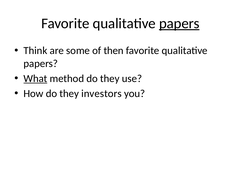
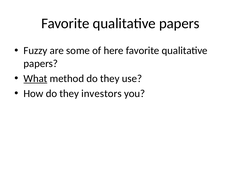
papers underline: present -> none (179, 23)
Think: Think -> Fuzzy (35, 51)
then: then -> here (114, 51)
